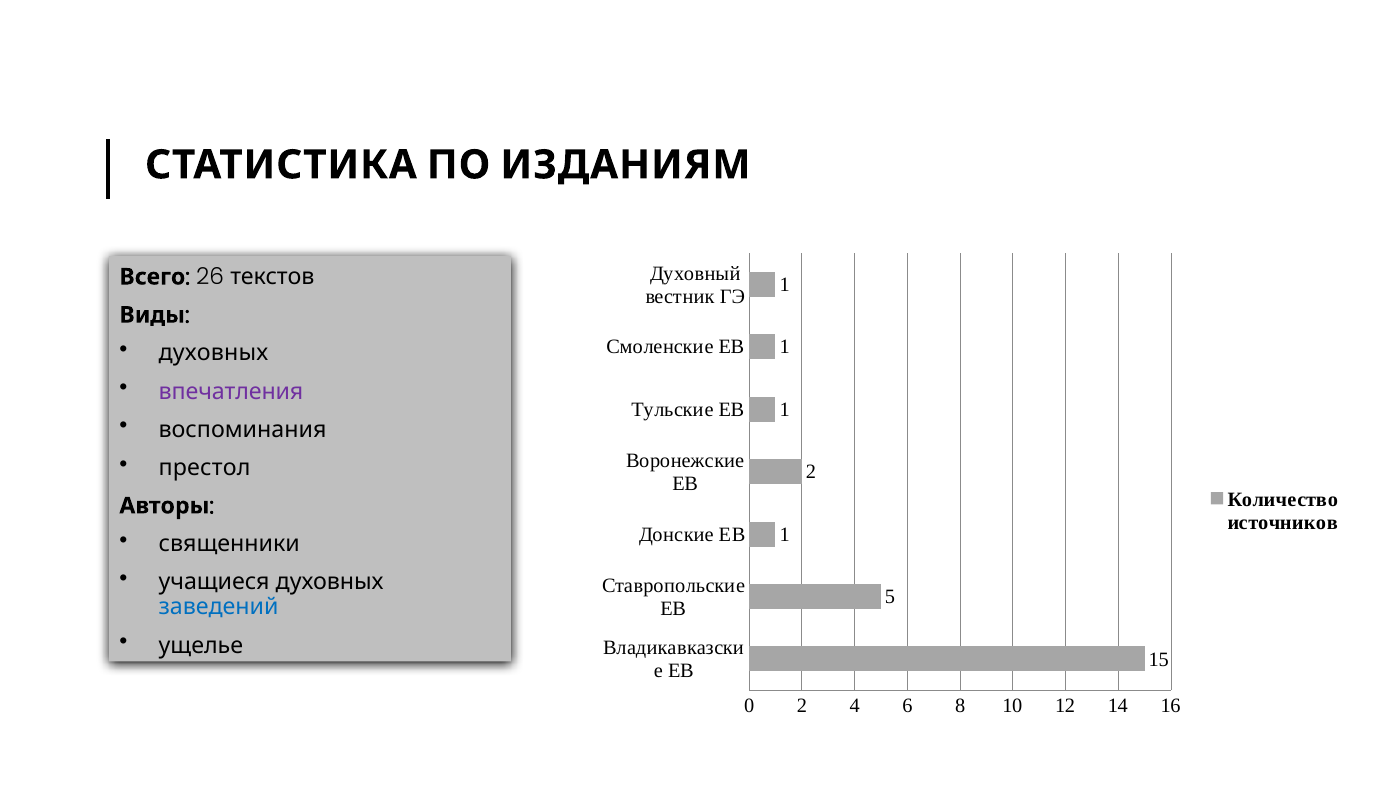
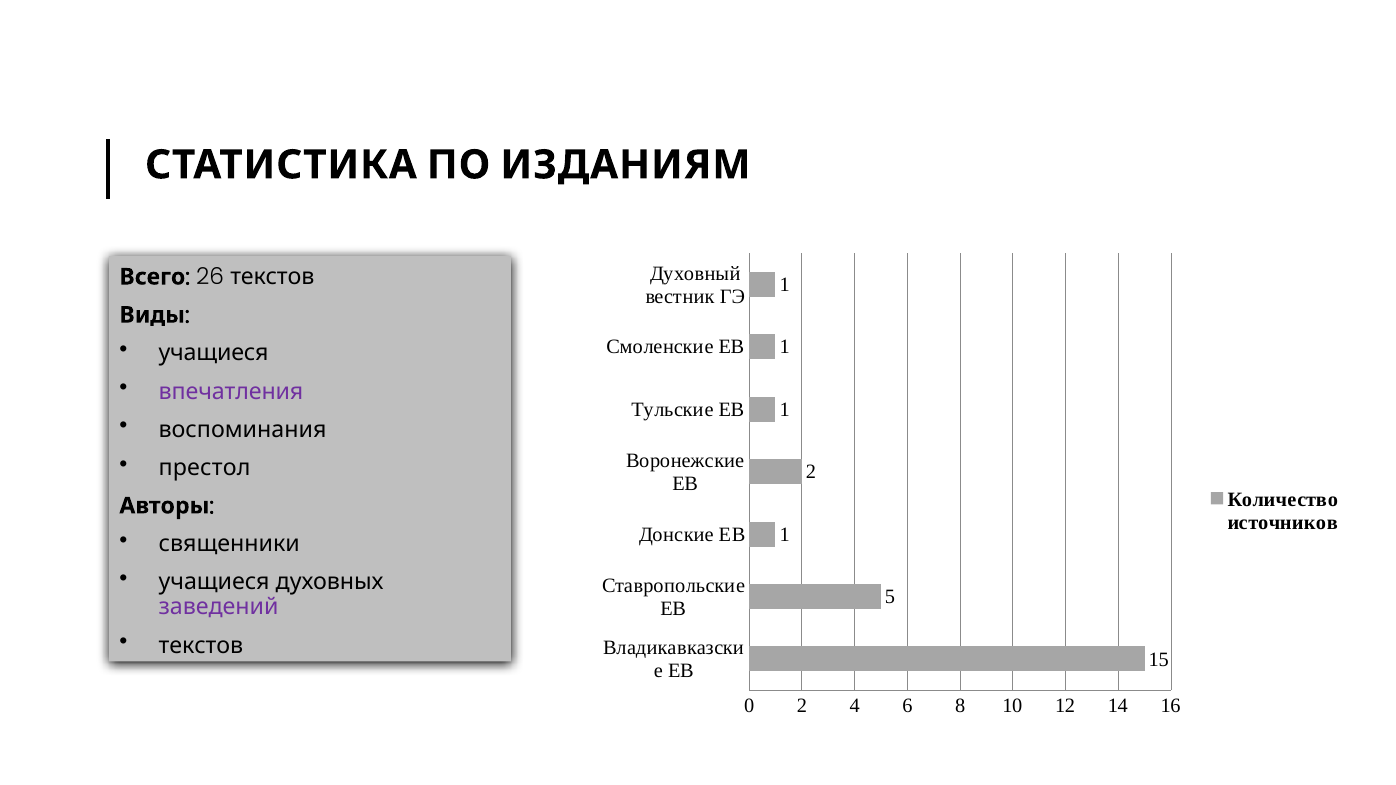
духовных: духовных -> учащиеся (214, 353)
заведений colour: blue -> purple (219, 607)
ущелье: ущелье -> текстов (201, 646)
